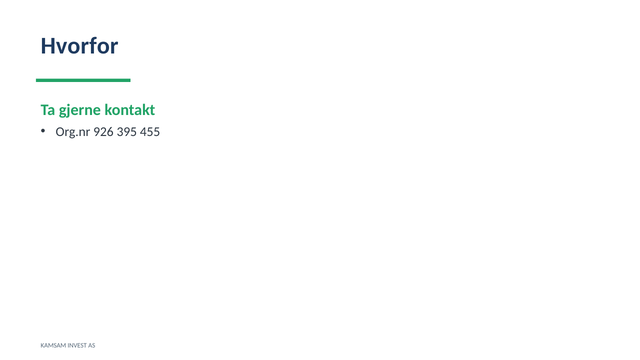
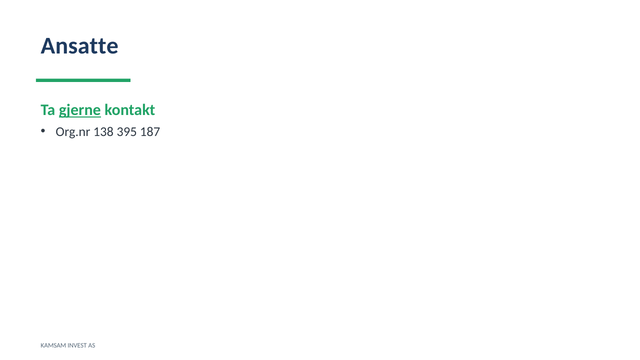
Hvorfor: Hvorfor -> Ansatte (80, 46)
gjerne underline: none -> present (80, 110)
926: 926 -> 138 (103, 132)
455: 455 -> 187 (150, 132)
